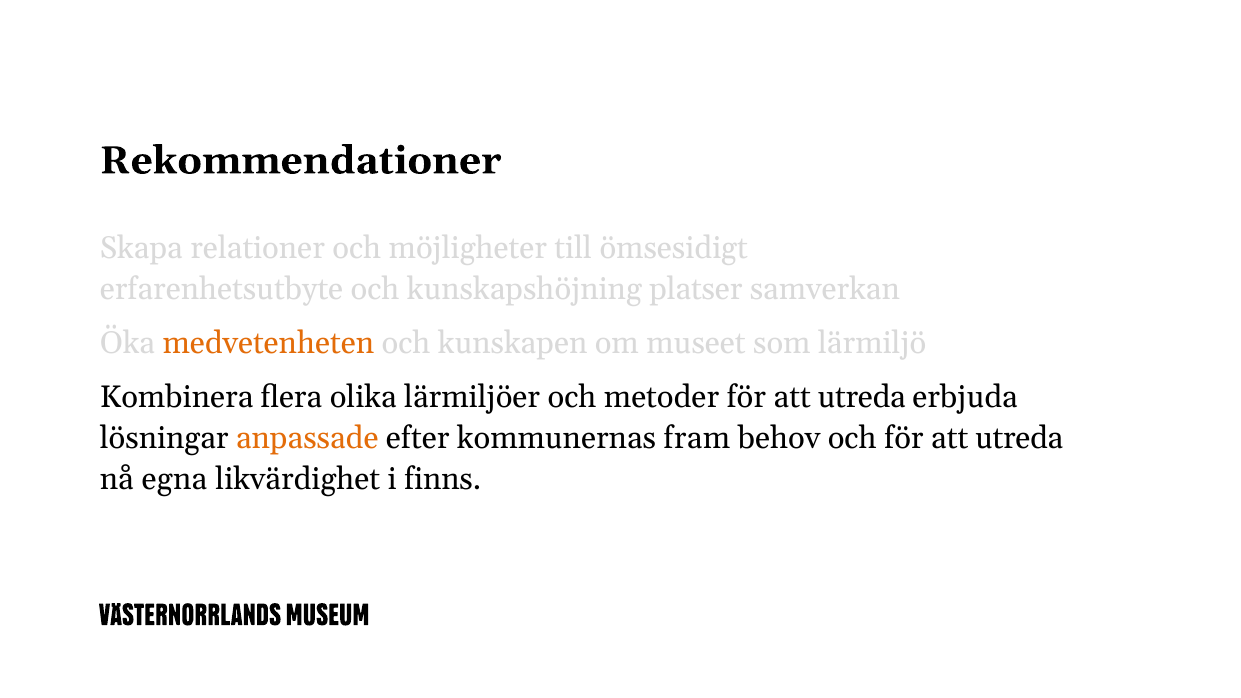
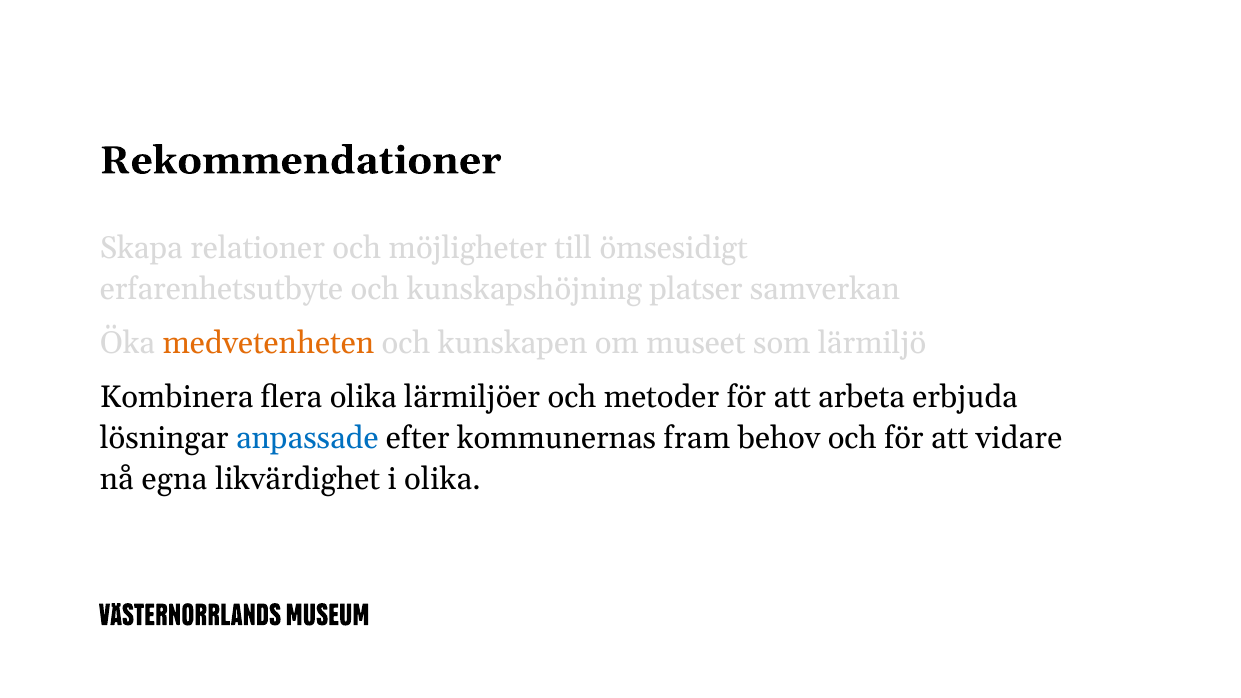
metoder för att utreda: utreda -> arbeta (862, 397)
anpassade colour: orange -> blue (307, 438)
och för att utreda: utreda -> vidare (1019, 438)
i finns: finns -> olika (442, 479)
